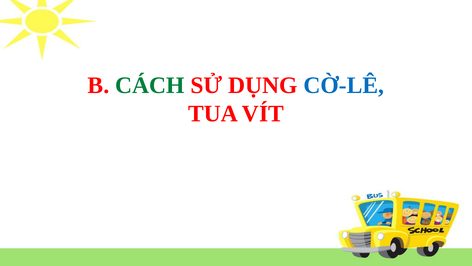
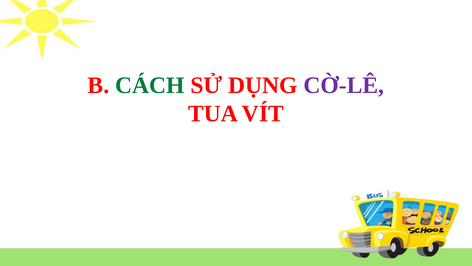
CỜ-LÊ colour: blue -> purple (344, 85)
